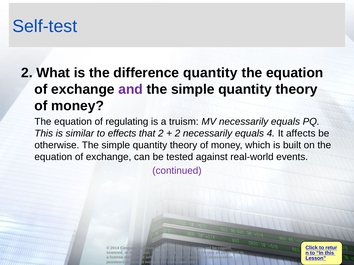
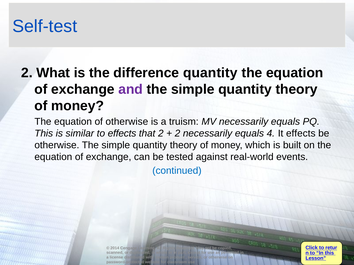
of regulating: regulating -> otherwise (127, 122)
It affects: affects -> effects (301, 134)
continued colour: purple -> blue (177, 171)
